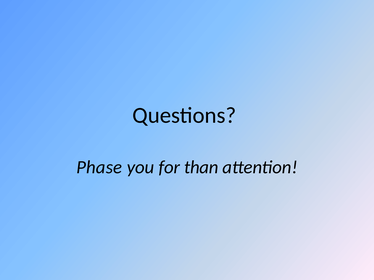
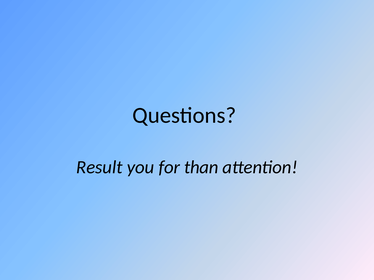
Phase: Phase -> Result (99, 167)
